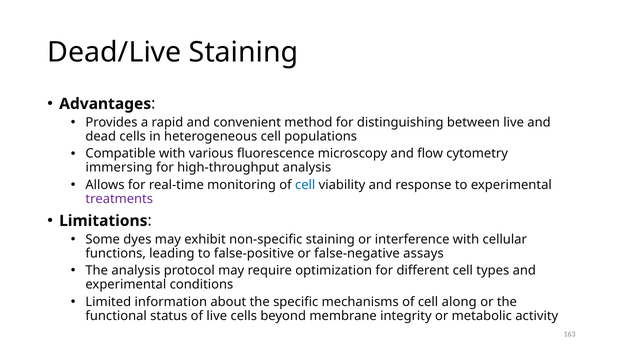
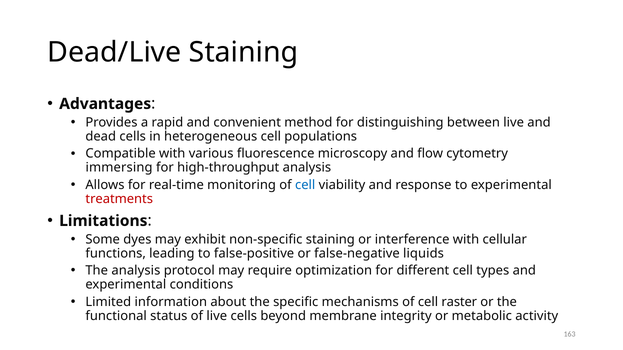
treatments colour: purple -> red (119, 199)
assays: assays -> liquids (424, 254)
along: along -> raster (459, 302)
